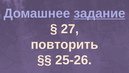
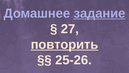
повторить underline: none -> present (64, 44)
